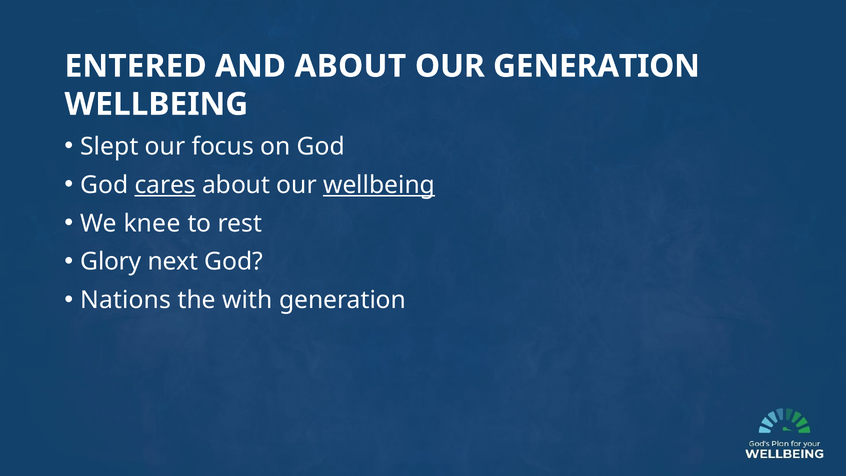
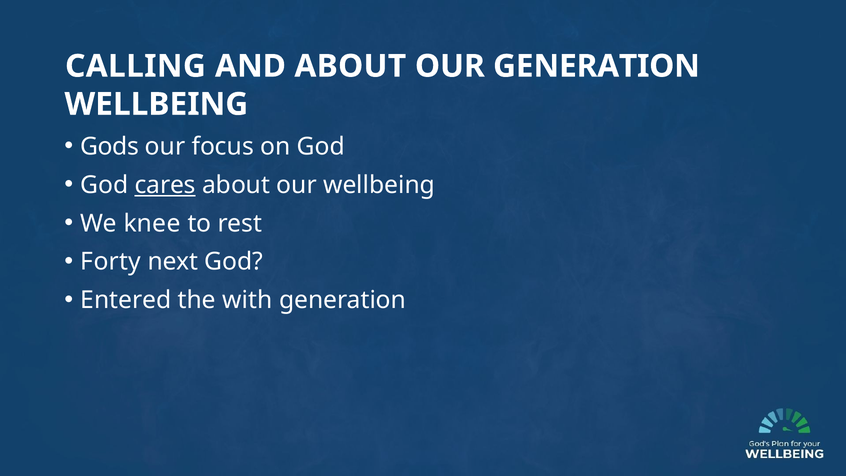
ENTERED: ENTERED -> CALLING (135, 66)
Slept: Slept -> Gods (110, 146)
wellbeing underline: present -> none (379, 185)
Glory: Glory -> Forty (111, 262)
Nations: Nations -> Entered (126, 300)
